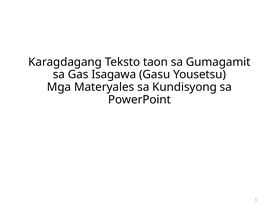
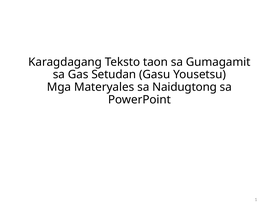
Isagawa: Isagawa -> Setudan (114, 75)
Kundisyong: Kundisyong -> Naidugtong (185, 87)
